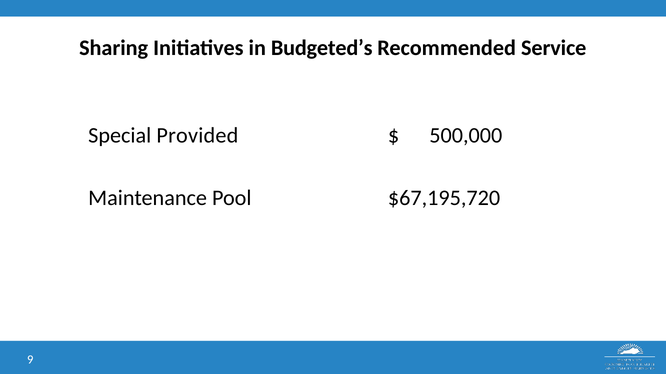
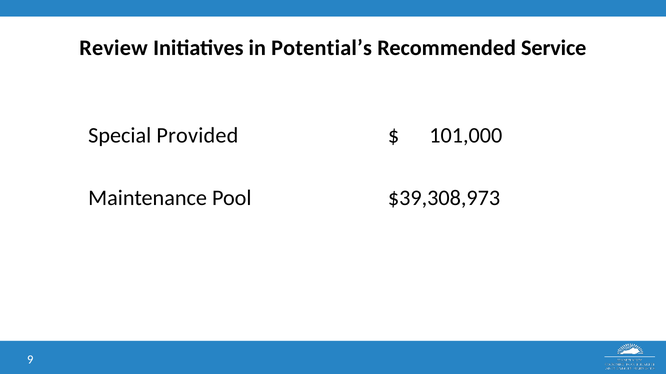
Sharing: Sharing -> Review (114, 48)
Budgeted’s: Budgeted’s -> Potential’s (322, 48)
500,000: 500,000 -> 101,000 (466, 136)
$67,195,720: $67,195,720 -> $39,308,973 (444, 198)
